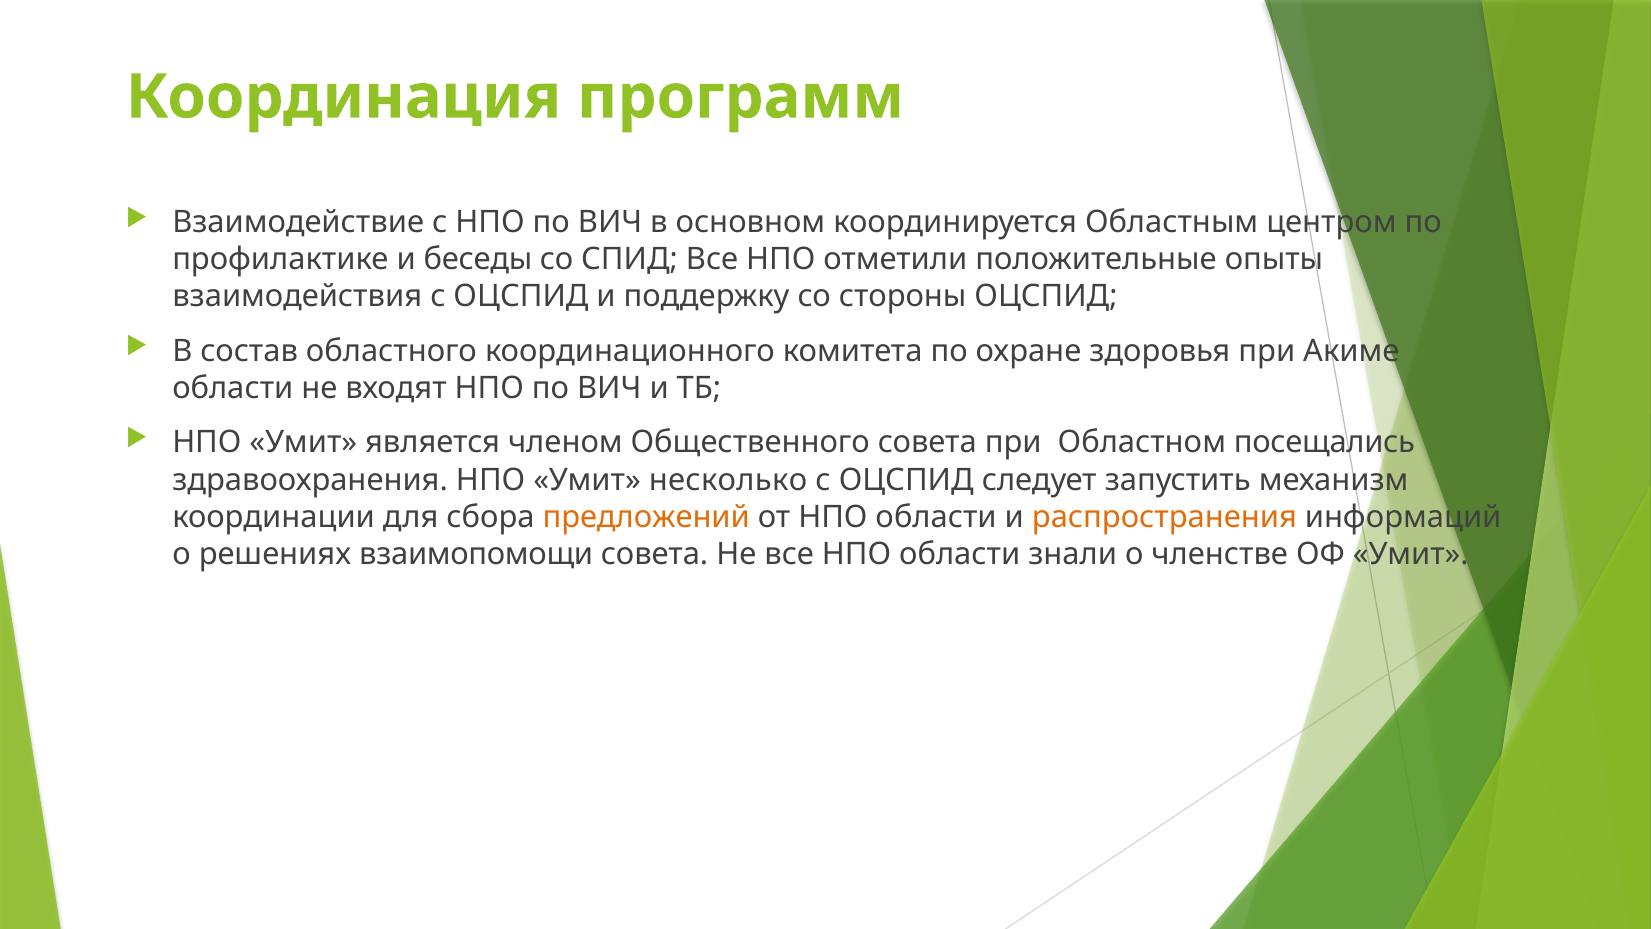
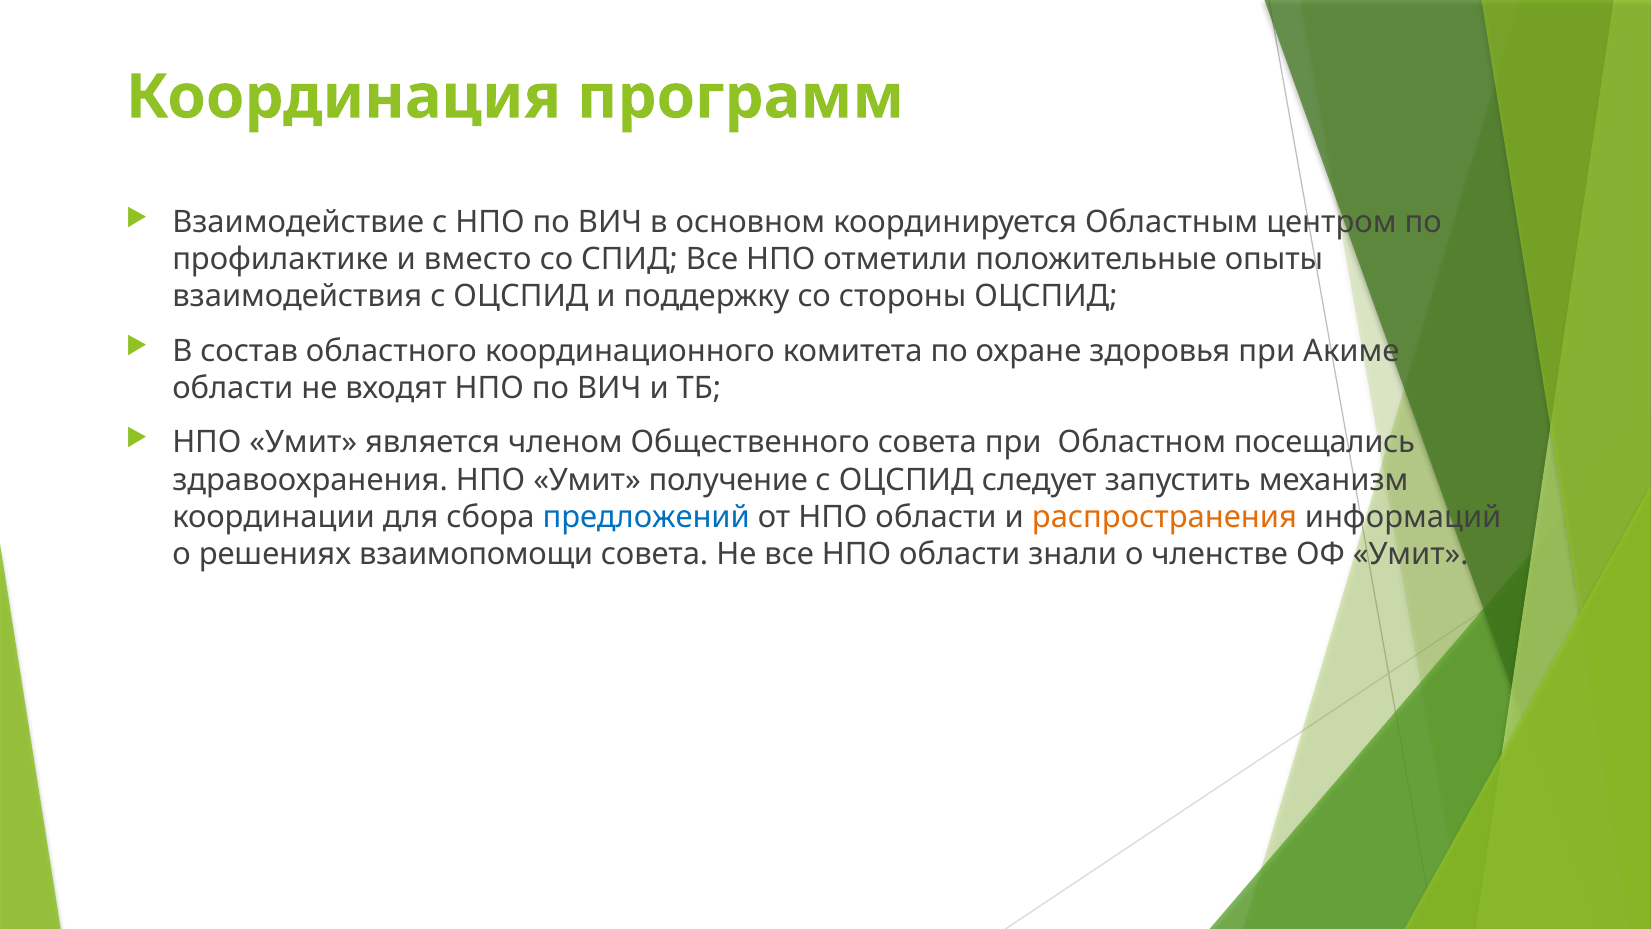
беседы: беседы -> вместо (478, 259)
несколько: несколько -> получение (728, 480)
предложений colour: orange -> blue (646, 517)
